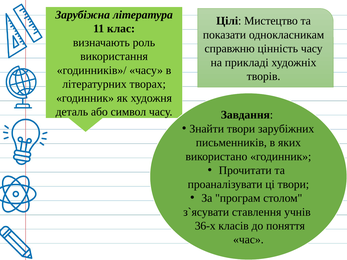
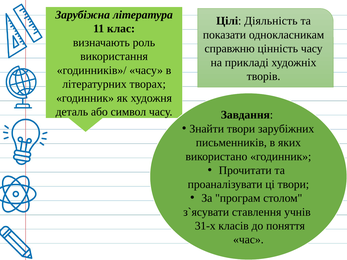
Мистецтво: Мистецтво -> Діяльність (271, 21)
36-х: 36-х -> 31-х (205, 226)
